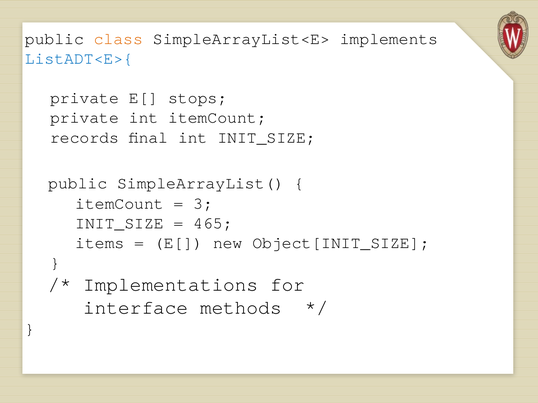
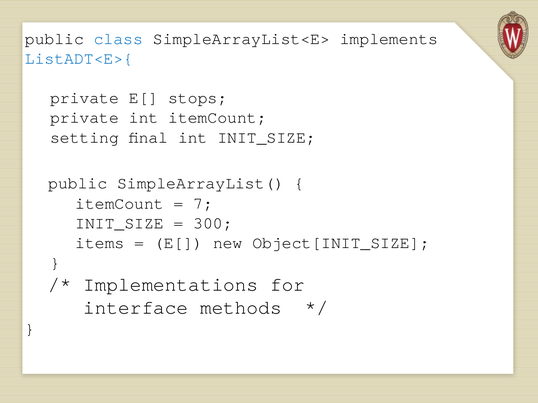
class colour: orange -> blue (118, 39)
records: records -> setting (85, 137)
3: 3 -> 7 (203, 204)
465: 465 -> 300 (213, 223)
